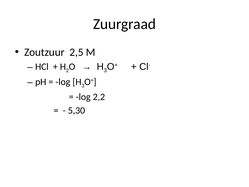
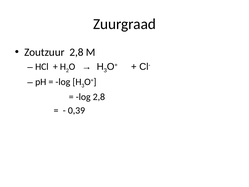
Zoutzuur 2,5: 2,5 -> 2,8 (76, 52)
log 2,2: 2,2 -> 2,8 (99, 97)
5,30: 5,30 -> 0,39 (76, 110)
